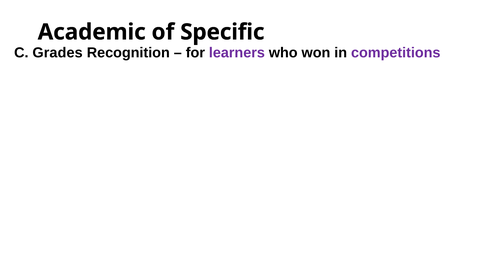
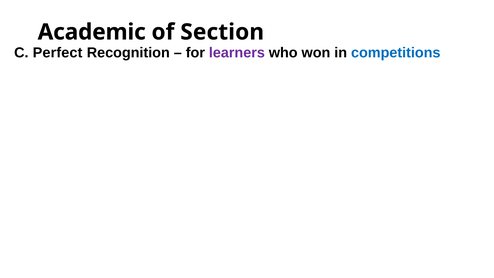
Specific: Specific -> Section (222, 32)
Grades: Grades -> Perfect (58, 53)
competitions colour: purple -> blue (396, 53)
